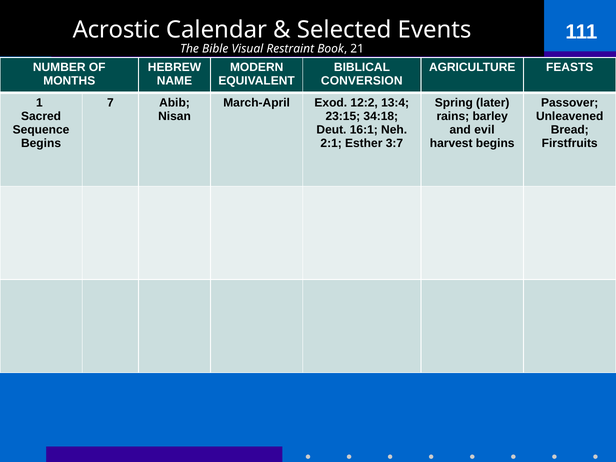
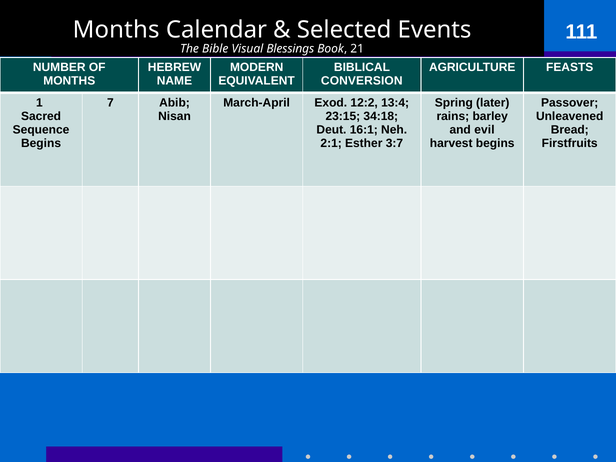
Acrostic: Acrostic -> Months (116, 30)
Restraint: Restraint -> Blessings (290, 49)
